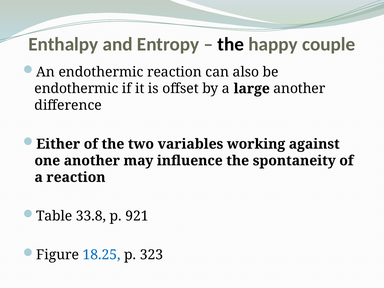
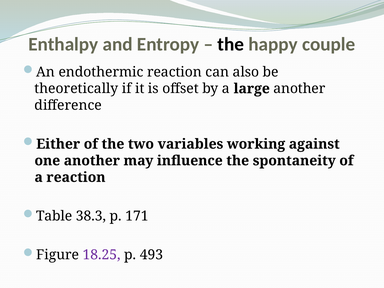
endothermic: endothermic -> theoretically (76, 89)
33.8: 33.8 -> 38.3 (91, 216)
921: 921 -> 171 (137, 216)
18.25 colour: blue -> purple (102, 255)
323: 323 -> 493 (151, 255)
